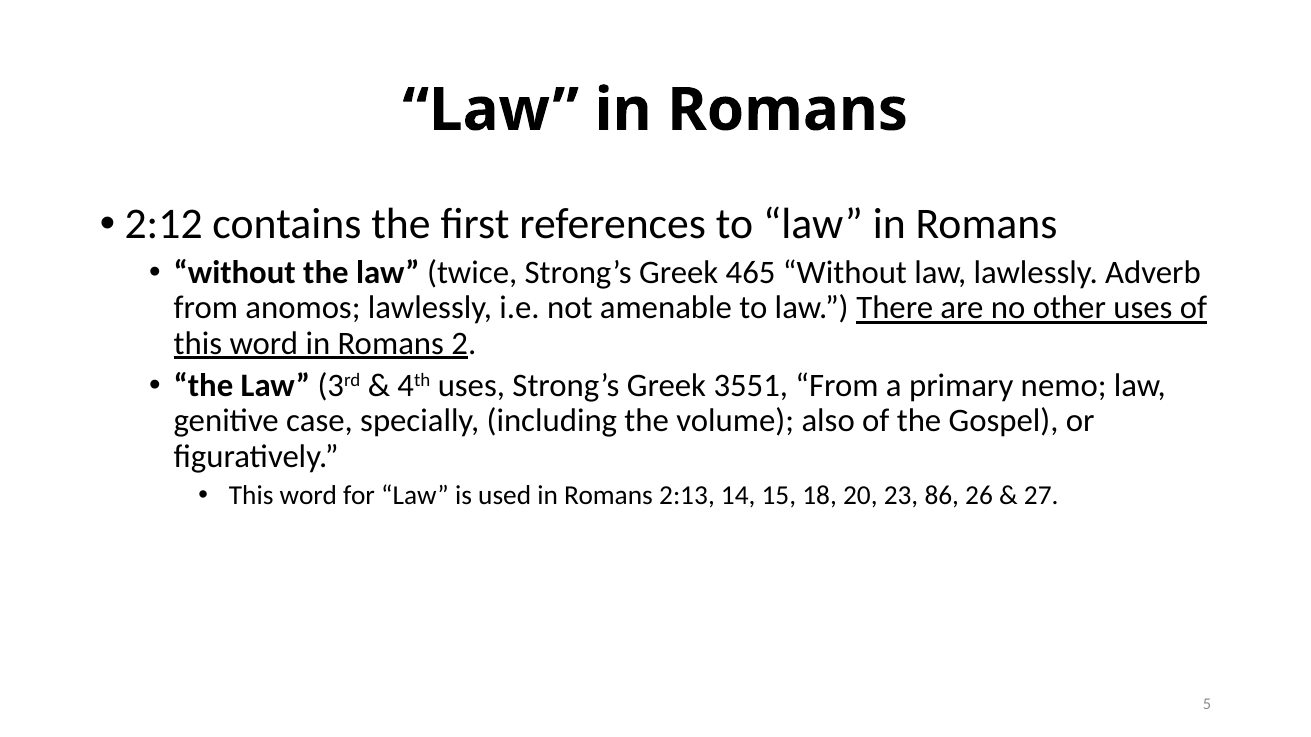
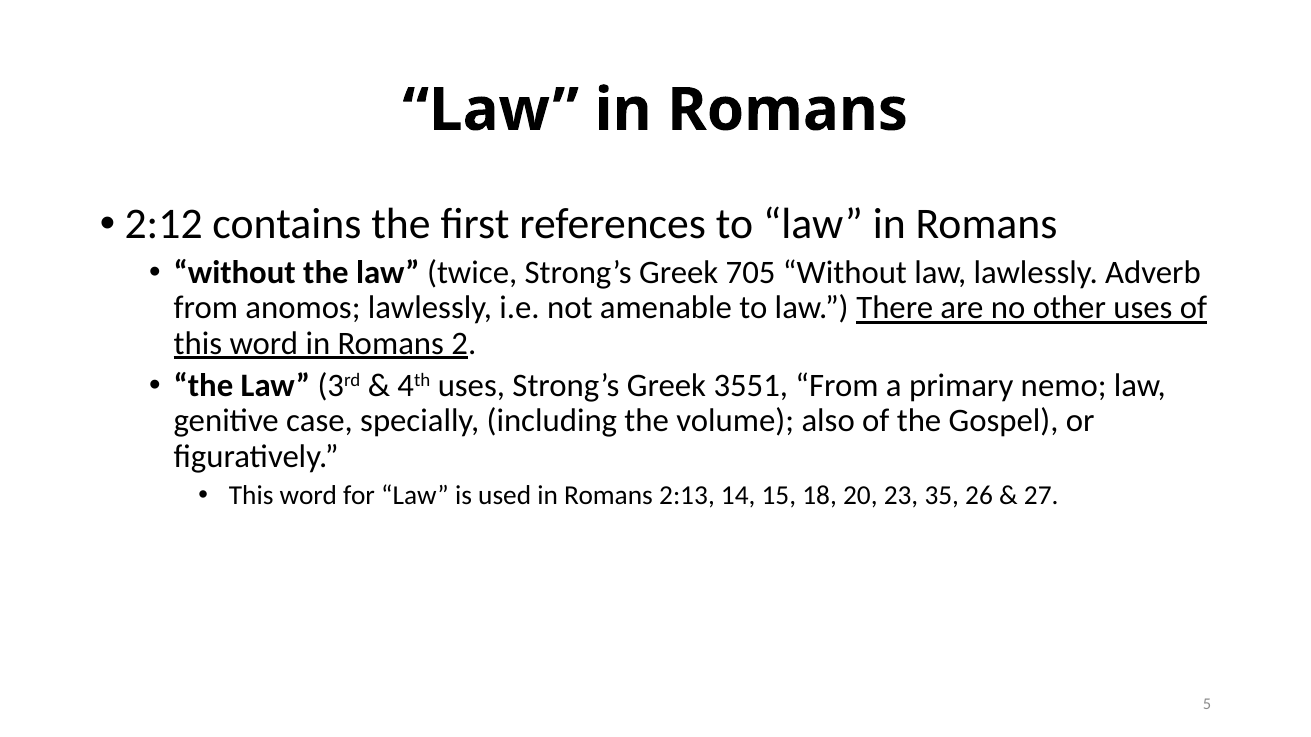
465: 465 -> 705 (751, 273)
86: 86 -> 35 (942, 496)
